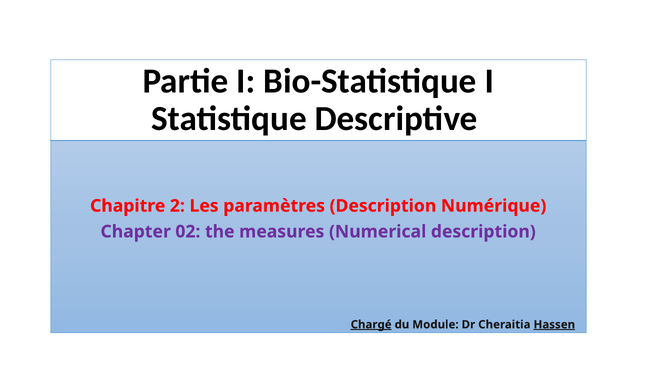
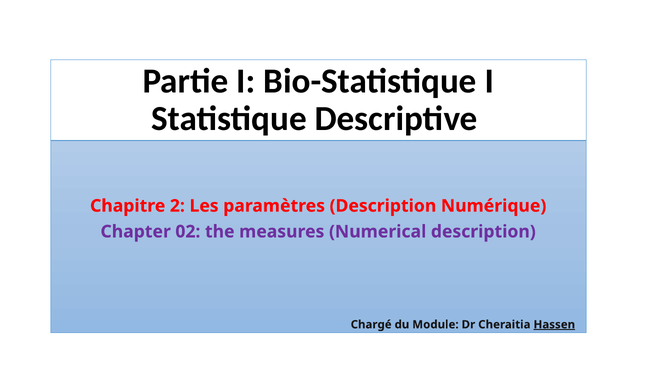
Chargé underline: present -> none (371, 325)
